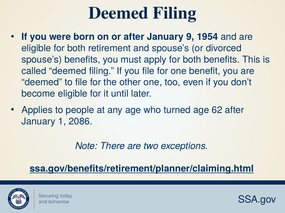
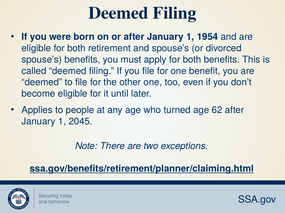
or after January 9: 9 -> 1 (190, 37)
2086: 2086 -> 2045 (81, 122)
